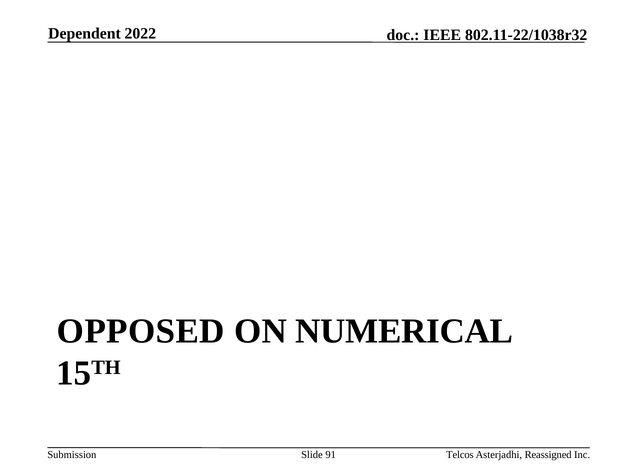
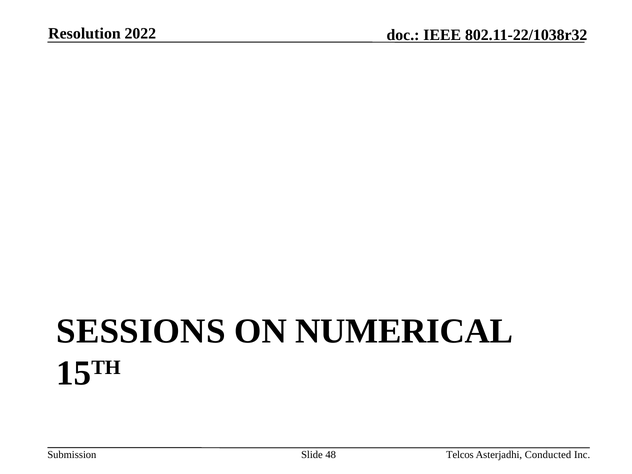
Dependent: Dependent -> Resolution (84, 34)
OPPOSED: OPPOSED -> SESSIONS (141, 331)
91: 91 -> 48 (331, 455)
Reassigned: Reassigned -> Conducted (548, 455)
